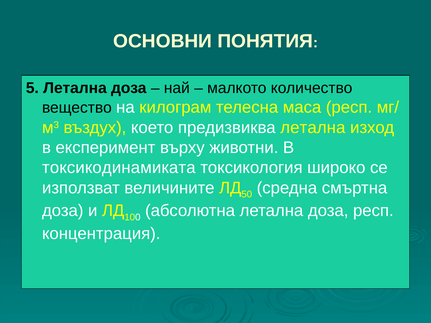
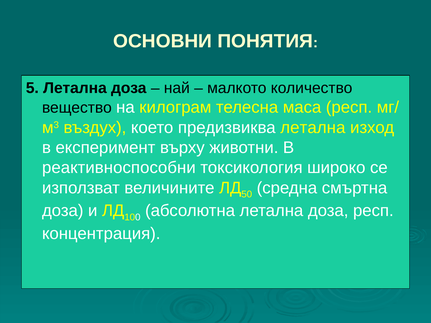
токсикодинамиката: токсикодинамиката -> реактивноспособни (119, 168)
